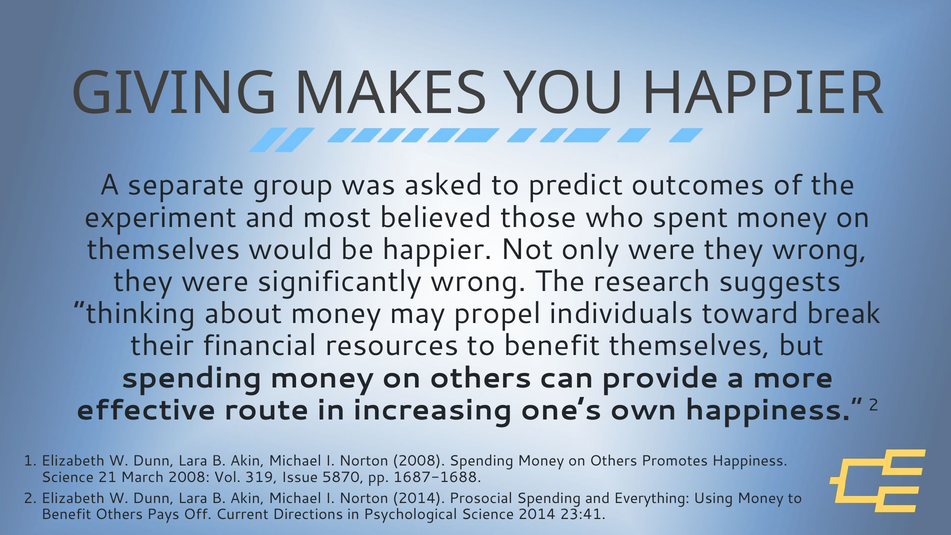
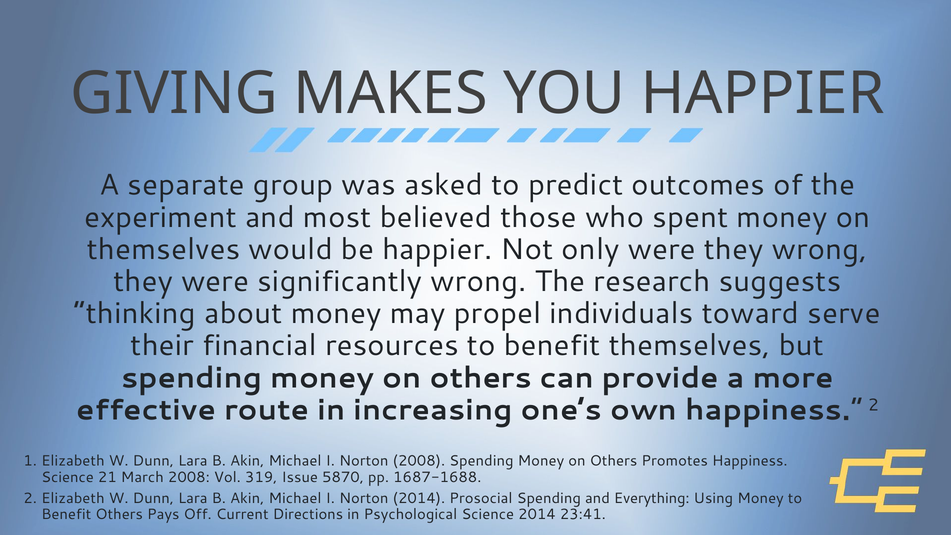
break: break -> serve (844, 313)
